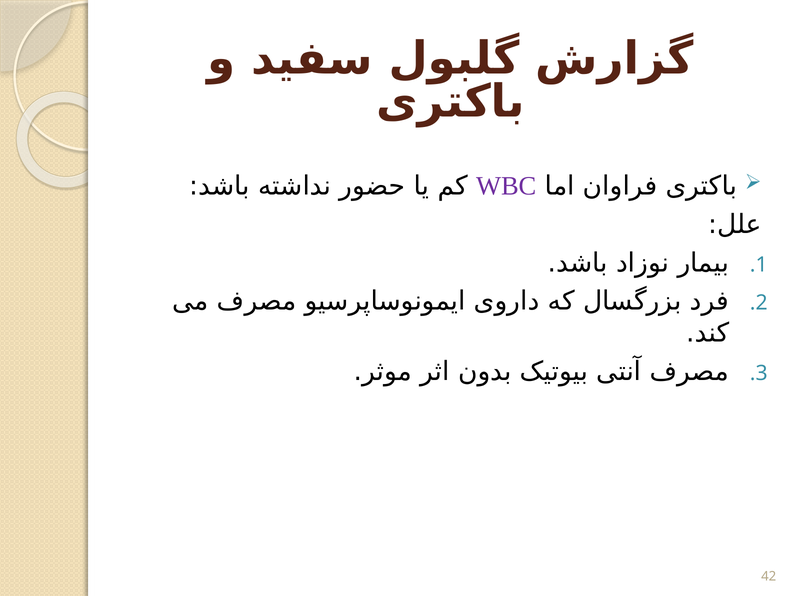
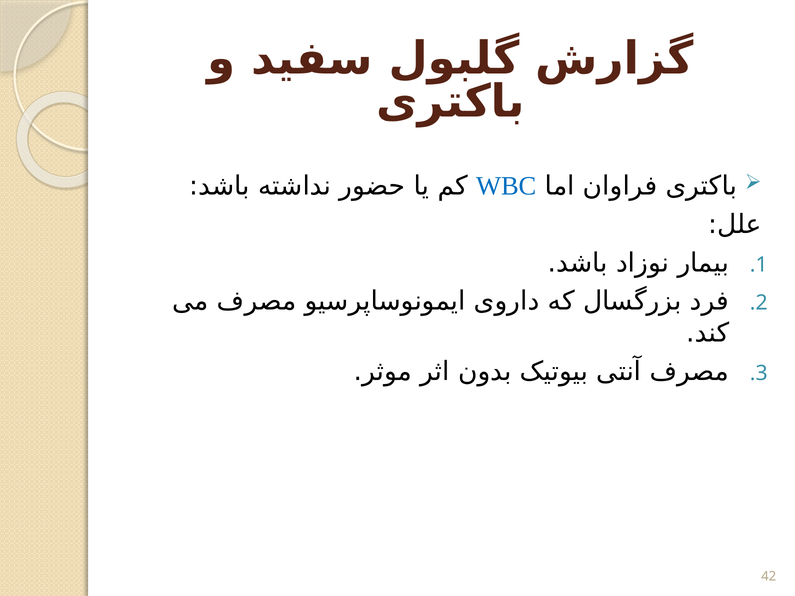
WBC colour: purple -> blue (506, 186)
